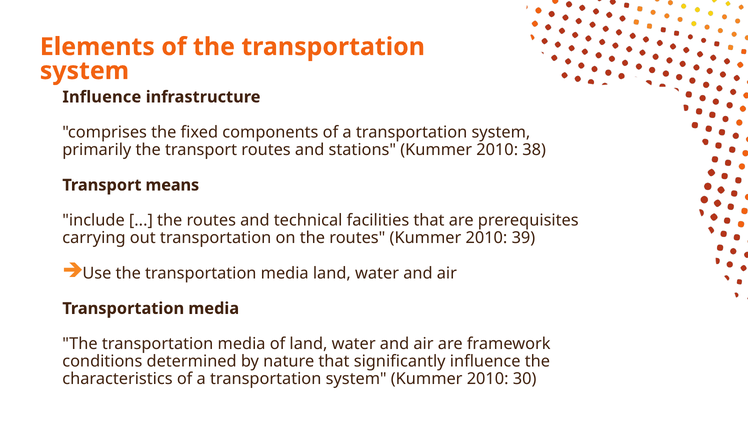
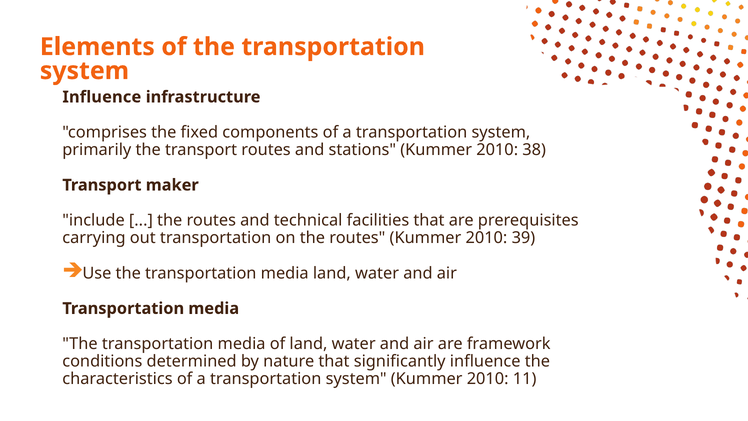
means: means -> maker (172, 185)
30: 30 -> 11 (525, 379)
